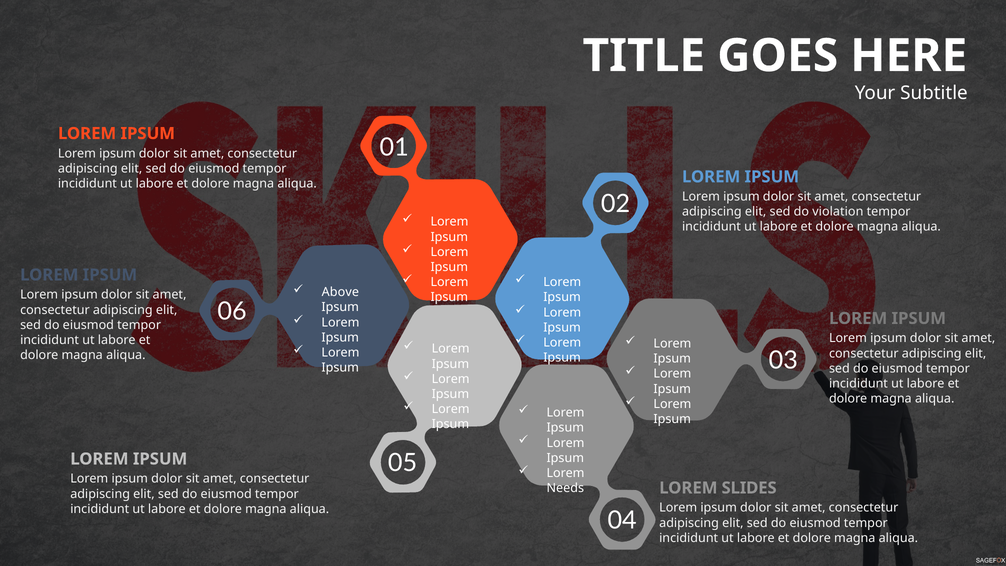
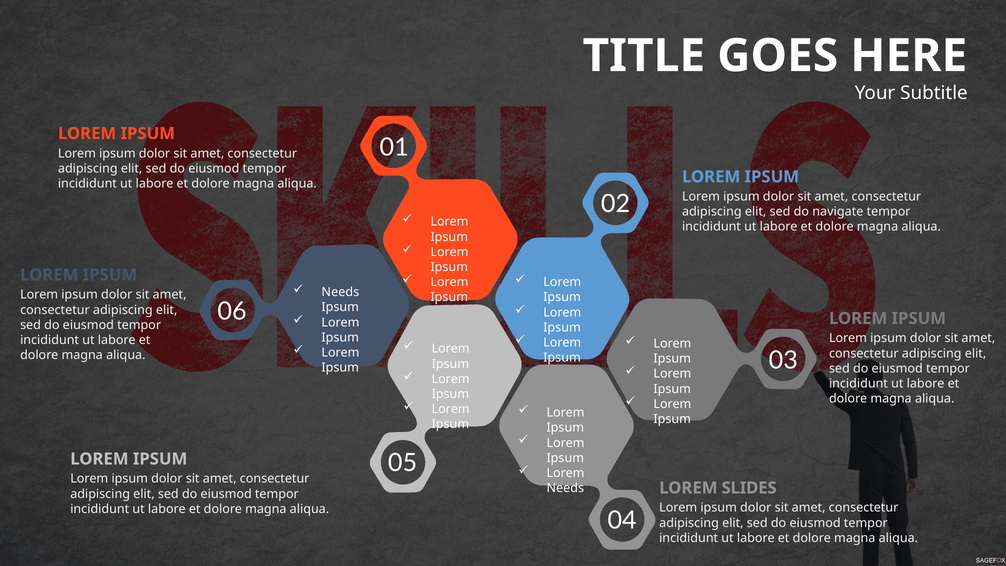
violation: violation -> navigate (838, 212)
Above: Above -> Needs (340, 292)
